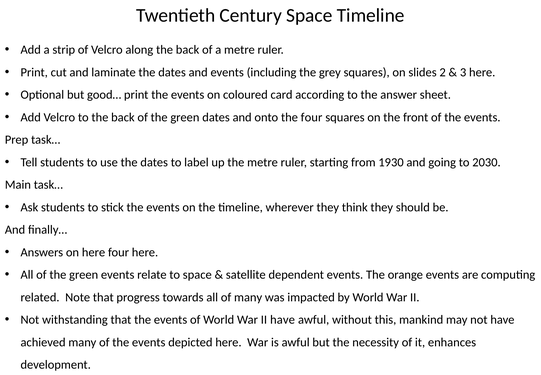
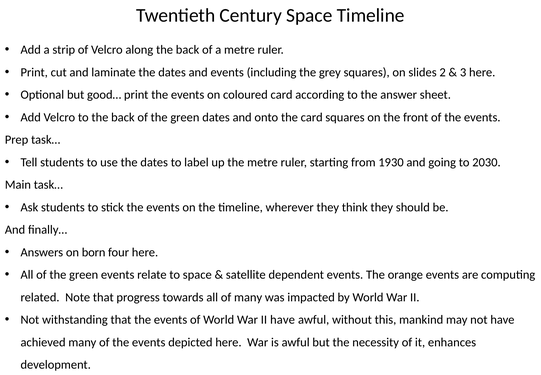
the four: four -> card (312, 117)
on here: here -> born (94, 252)
